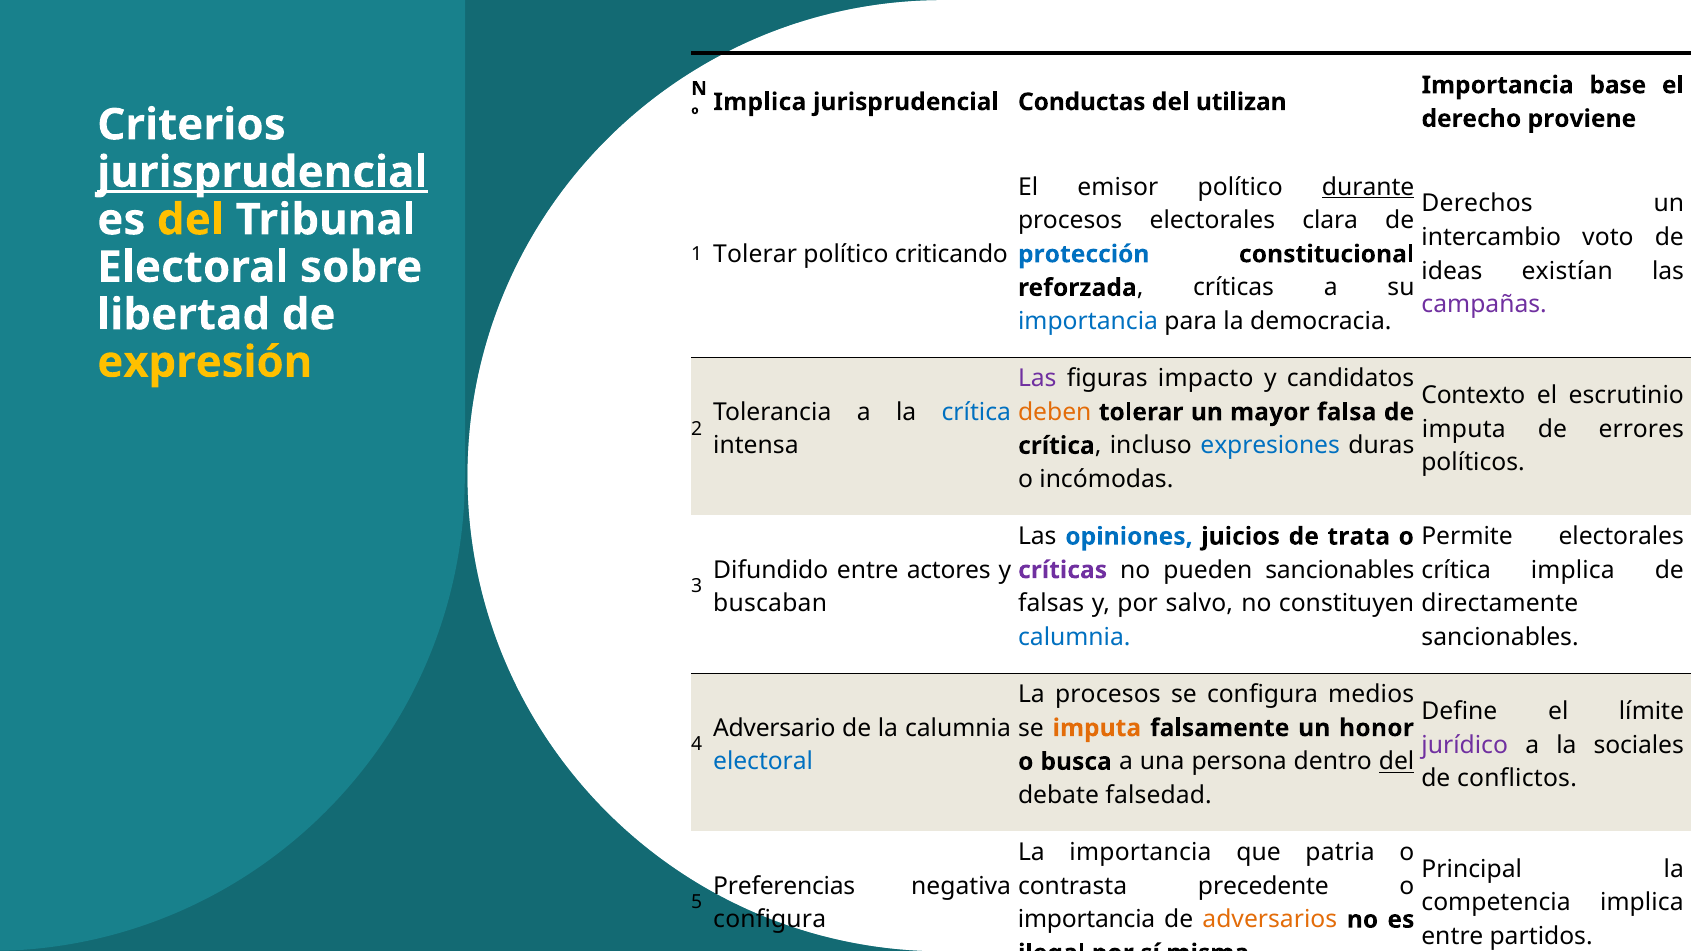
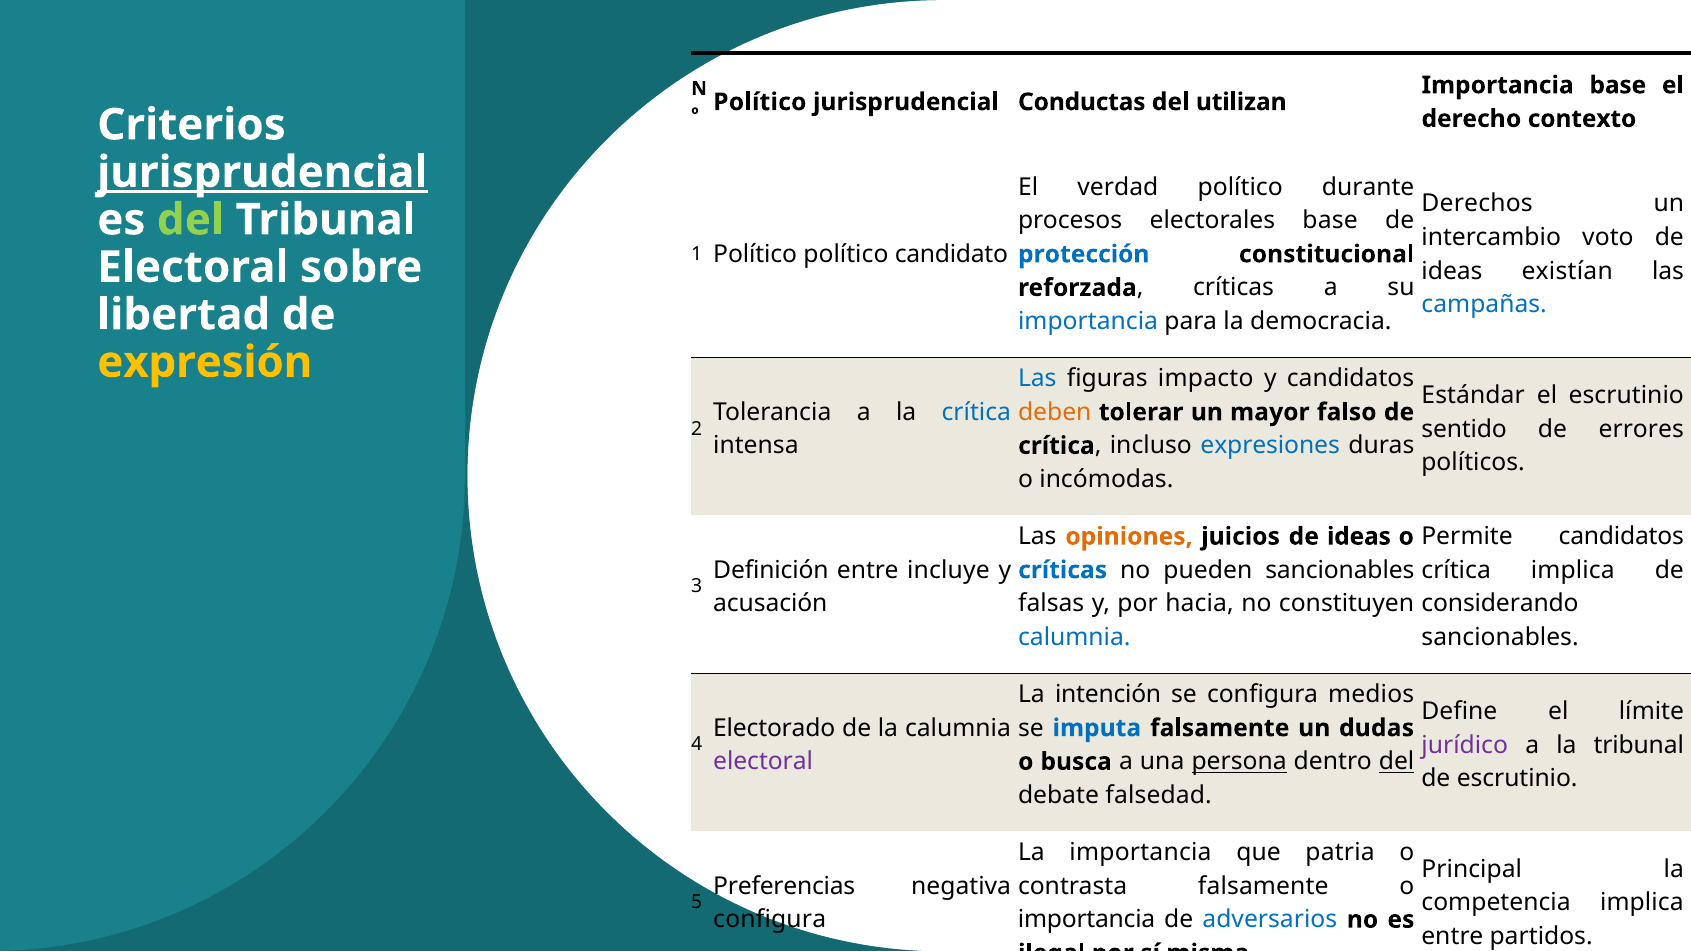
Implica: Implica -> Político (760, 102)
proviene: proviene -> contexto (1582, 119)
emisor: emisor -> verdad (1118, 187)
durante underline: present -> none (1368, 187)
del colour: yellow -> light green (190, 220)
electorales clara: clara -> base (1330, 221)
1 Tolerar: Tolerar -> Político (755, 254)
criticando: criticando -> candidato (951, 254)
campañas colour: purple -> blue (1484, 305)
Las colour: purple -> blue (1037, 379)
Contexto: Contexto -> Estándar (1473, 395)
falsa: falsa -> falso (1347, 412)
imputa: imputa -> sentido (1464, 429)
opiniones colour: blue -> orange (1129, 537)
juicios de trata: trata -> ideas (1359, 537)
Permite electorales: electorales -> candidatos (1621, 537)
Difundido: Difundido -> Definición (771, 570)
actores: actores -> incluye (949, 570)
críticas colour: purple -> blue (1063, 570)
buscaban: buscaban -> acusación (770, 604)
salvo: salvo -> hacia (1199, 604)
directamente: directamente -> considerando (1500, 604)
La procesos: procesos -> intención (1108, 695)
Adversario: Adversario -> Electorado (774, 728)
imputa colour: orange -> blue (1097, 728)
honor: honor -> dudas (1377, 728)
la sociales: sociales -> tribunal (1639, 745)
electoral colour: blue -> purple (763, 762)
persona underline: none -> present (1239, 762)
de conflictos: conflictos -> escrutinio (1517, 779)
contrasta precedente: precedente -> falsamente (1263, 886)
adversarios colour: orange -> blue (1270, 920)
